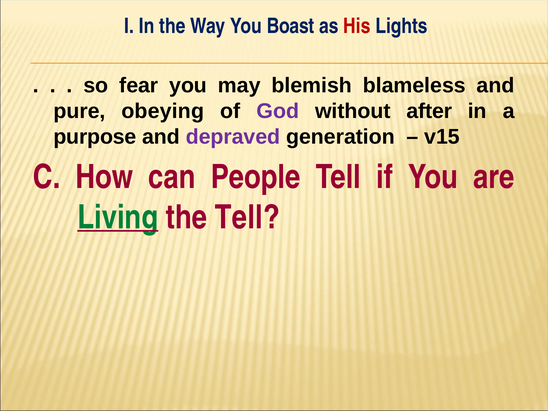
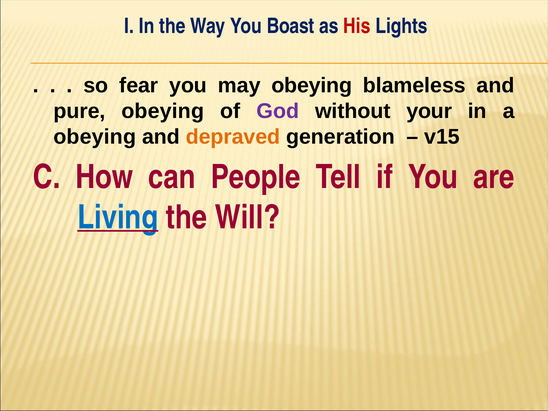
may blemish: blemish -> obeying (312, 86)
after: after -> your (429, 111)
purpose: purpose -> obeying (95, 137)
depraved colour: purple -> orange (233, 137)
Living colour: green -> blue (118, 217)
the Tell: Tell -> Will (248, 217)
